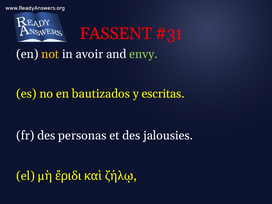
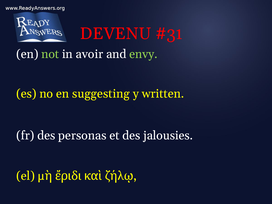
FASSENT: FASSENT -> DEVENU (116, 34)
not colour: yellow -> light green (50, 54)
bautizados: bautizados -> suggesting (101, 94)
escritas: escritas -> written (163, 94)
